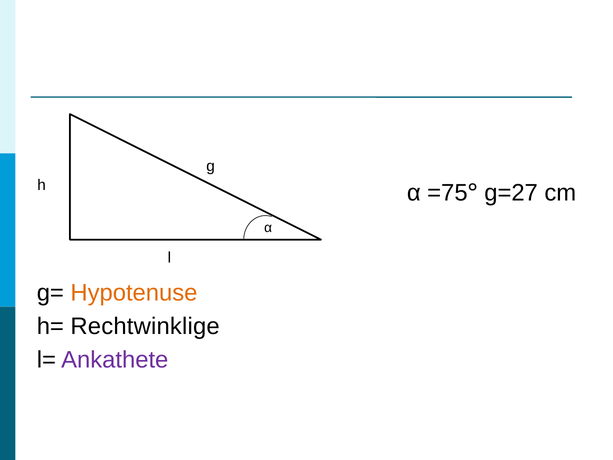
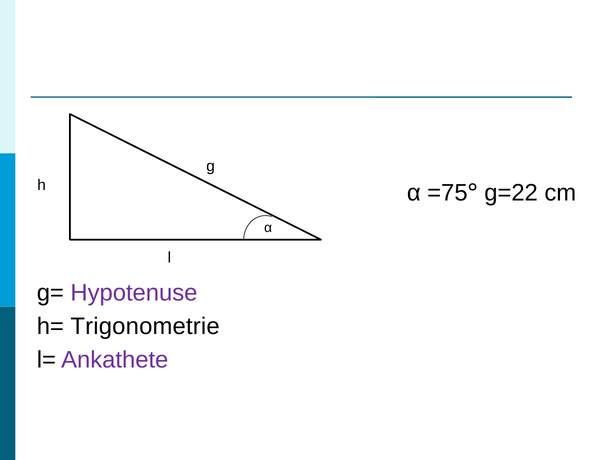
g=27: g=27 -> g=22 (511, 193)
Hypotenuse colour: orange -> purple (134, 293)
Rechtwinklige: Rechtwinklige -> Trigonometrie (145, 326)
